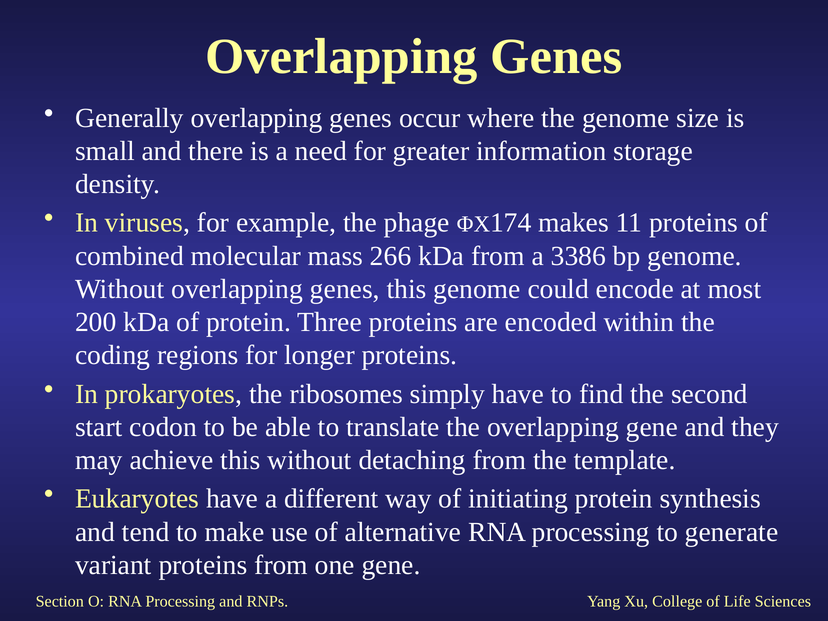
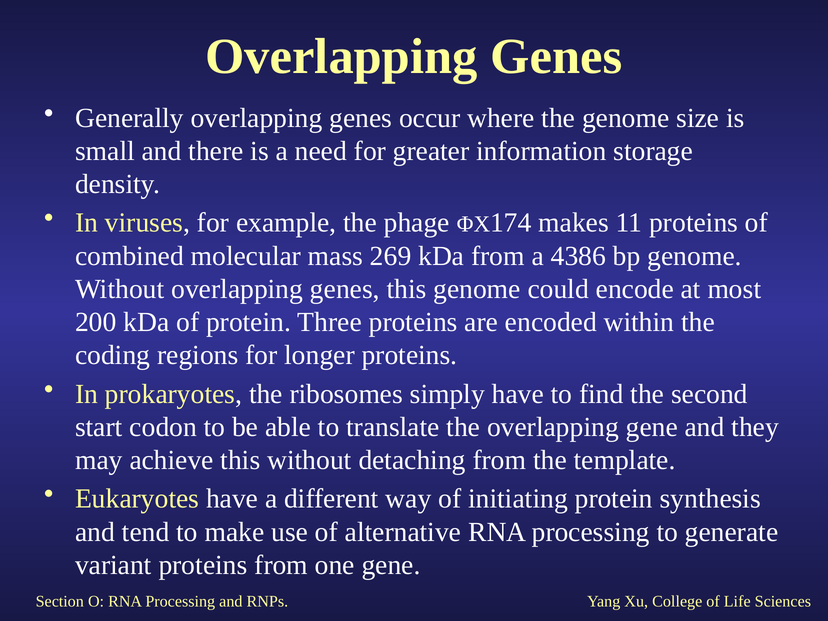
266: 266 -> 269 (391, 256)
3386: 3386 -> 4386 (578, 256)
